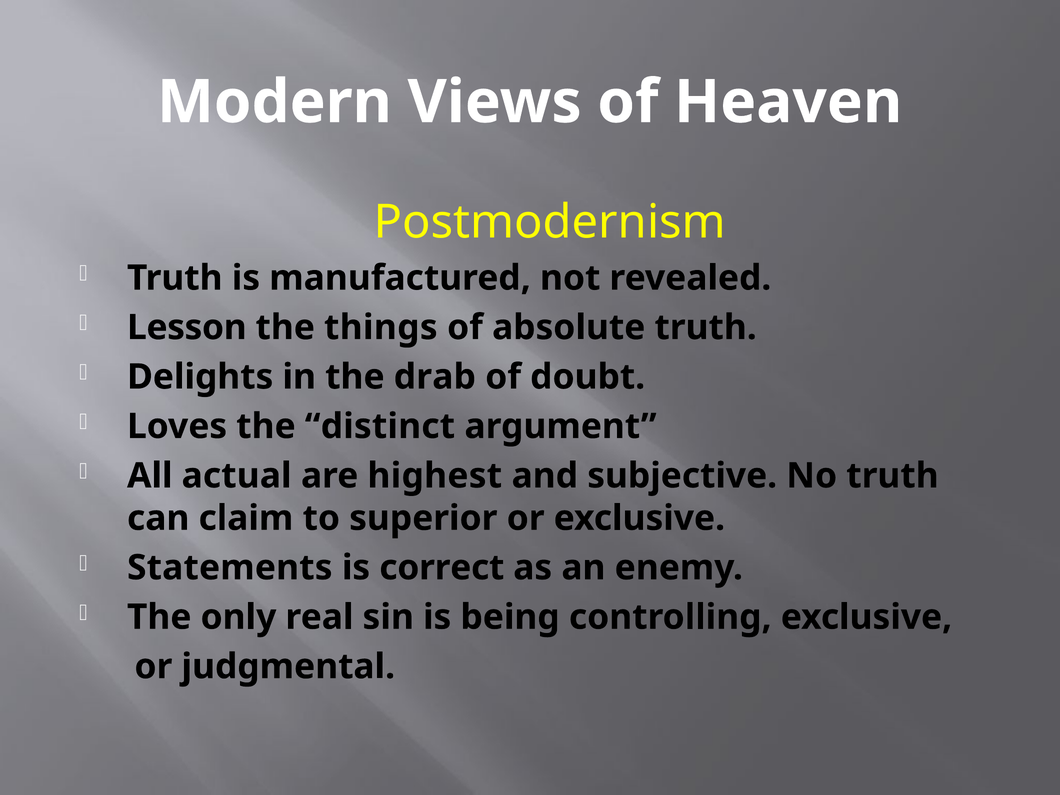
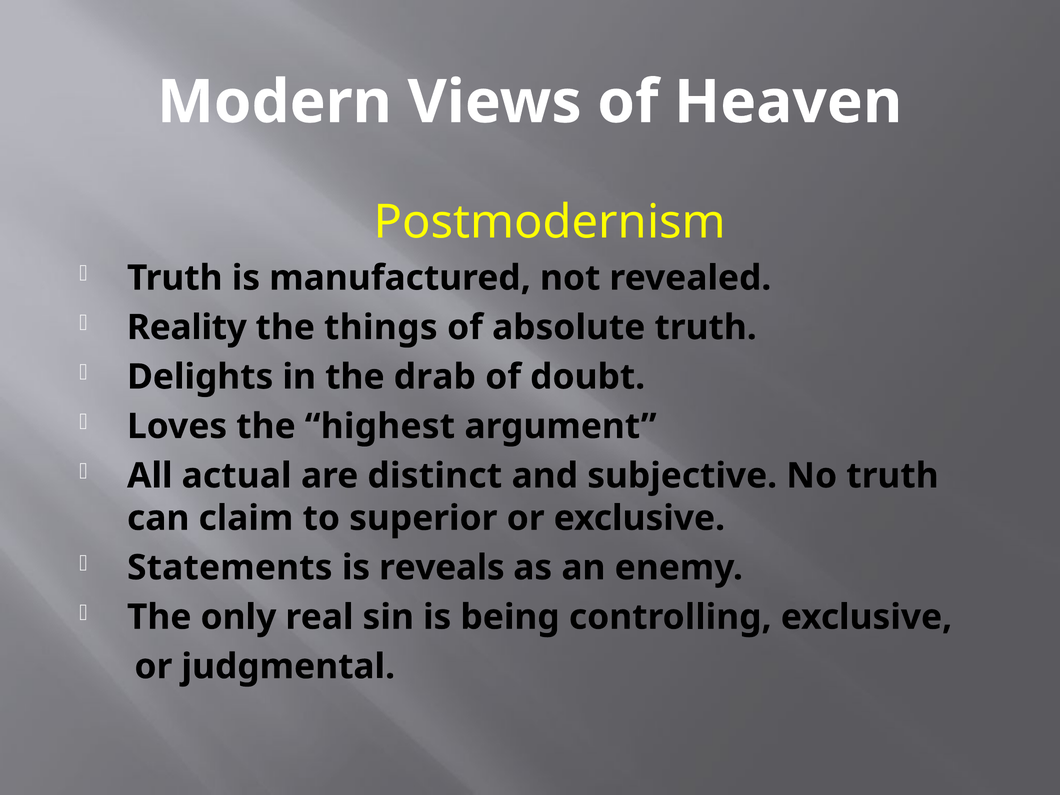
Lesson: Lesson -> Reality (187, 327)
distinct: distinct -> highest (380, 426)
highest: highest -> distinct (435, 476)
correct: correct -> reveals (442, 568)
